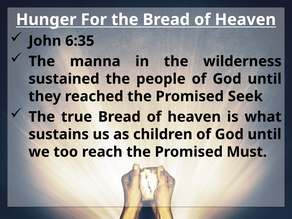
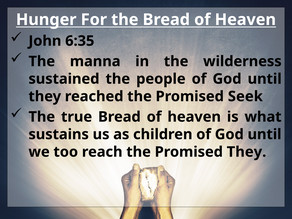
Promised Must: Must -> They (247, 152)
